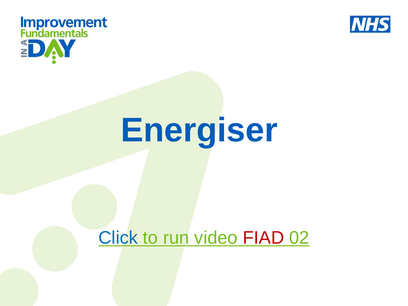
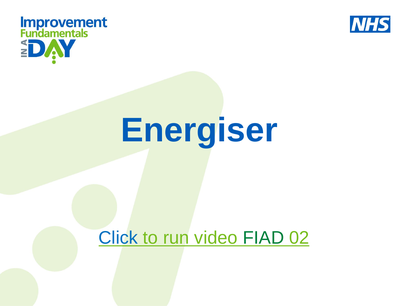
FIAD colour: red -> green (263, 238)
